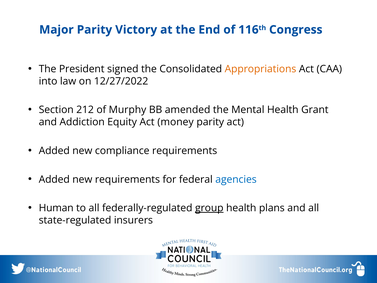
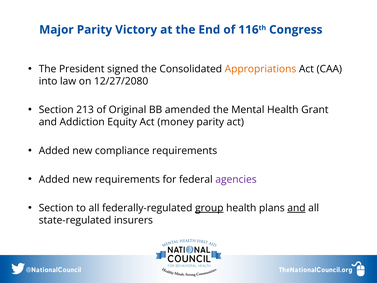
12/27/2022: 12/27/2022 -> 12/27/2080 (121, 81)
212: 212 -> 213 (85, 110)
Murphy: Murphy -> Original (127, 110)
agencies colour: blue -> purple (236, 179)
Human: Human -> Section (56, 208)
and underline: none -> present (296, 208)
